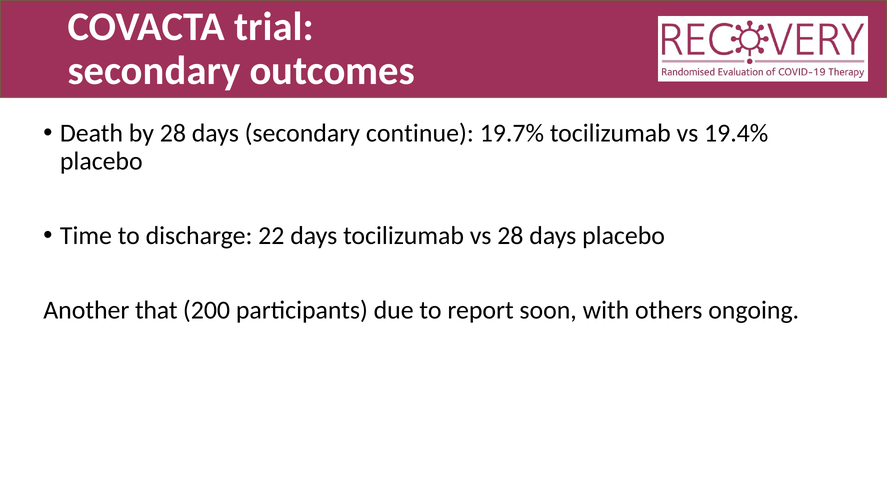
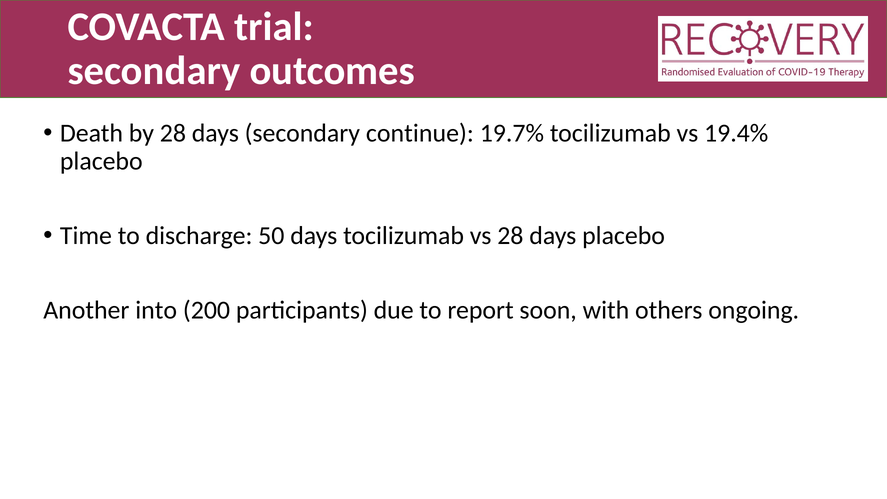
22: 22 -> 50 (271, 236)
that: that -> into (156, 310)
